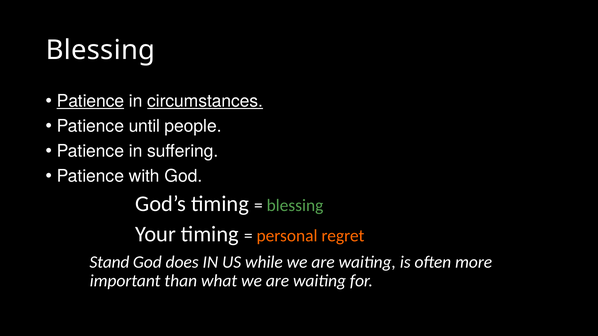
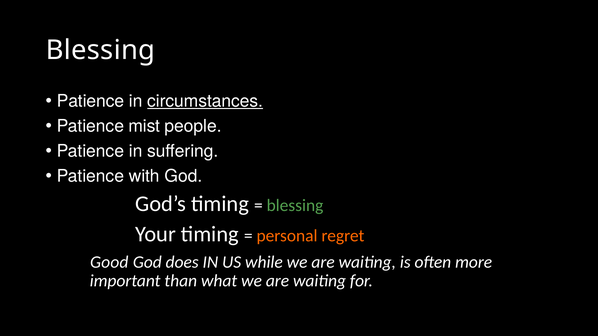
Patience underline: present -> none (90, 101)
until: until -> mist (144, 126)
Stand: Stand -> Good (109, 262)
